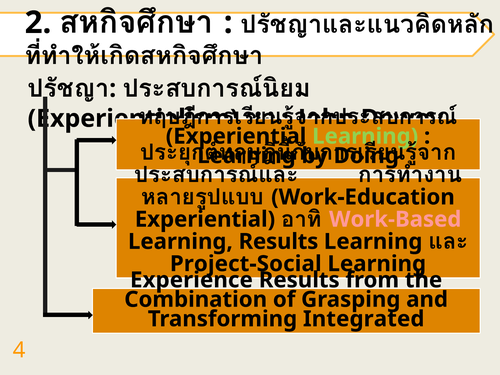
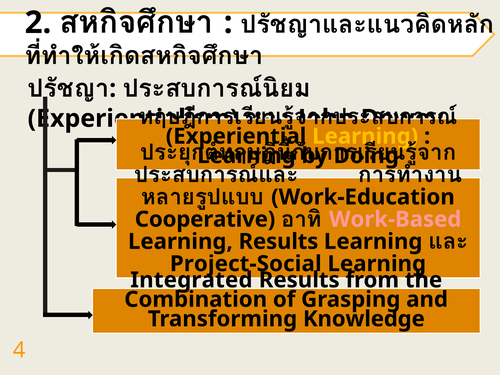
Learning colour: light green -> yellow (365, 136)
Experiential: Experiential -> Cooperative (205, 219)
Experience: Experience -> Integrated (191, 280)
Integrated: Integrated -> Knowledge (364, 319)
